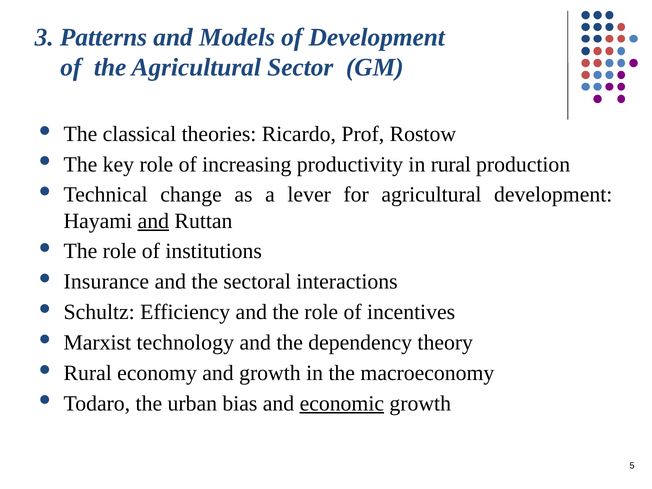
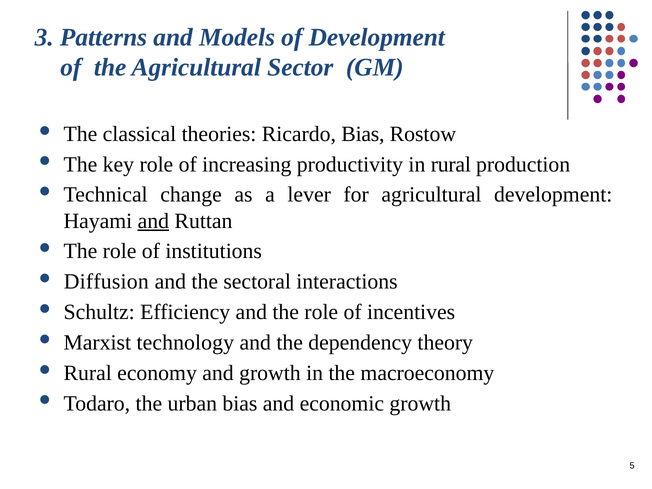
Ricardo Prof: Prof -> Bias (363, 134)
Insurance: Insurance -> Diffusion (106, 282)
economic underline: present -> none (342, 403)
